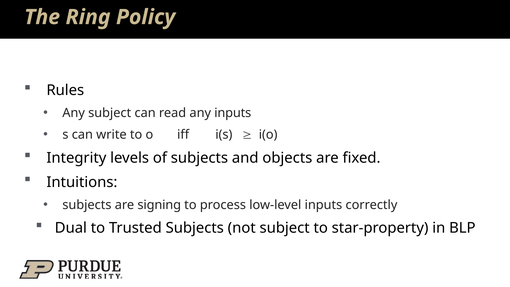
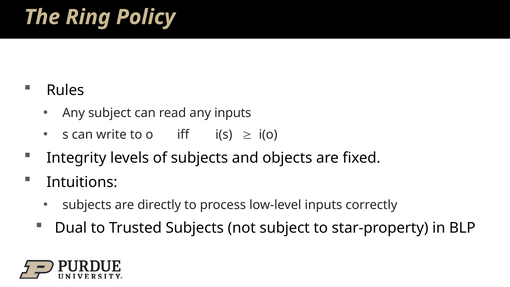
signing: signing -> directly (159, 205)
